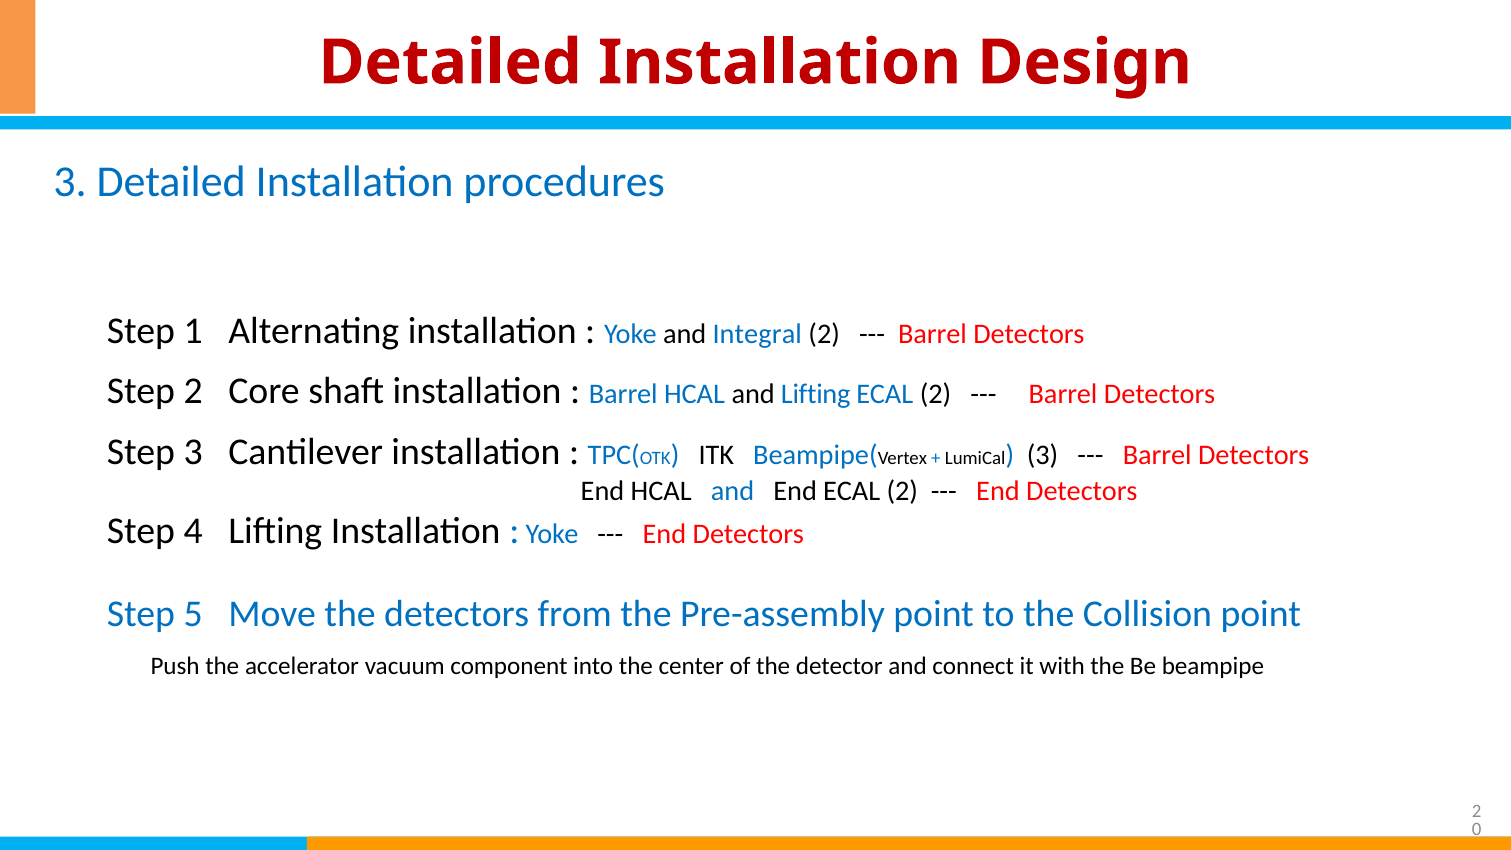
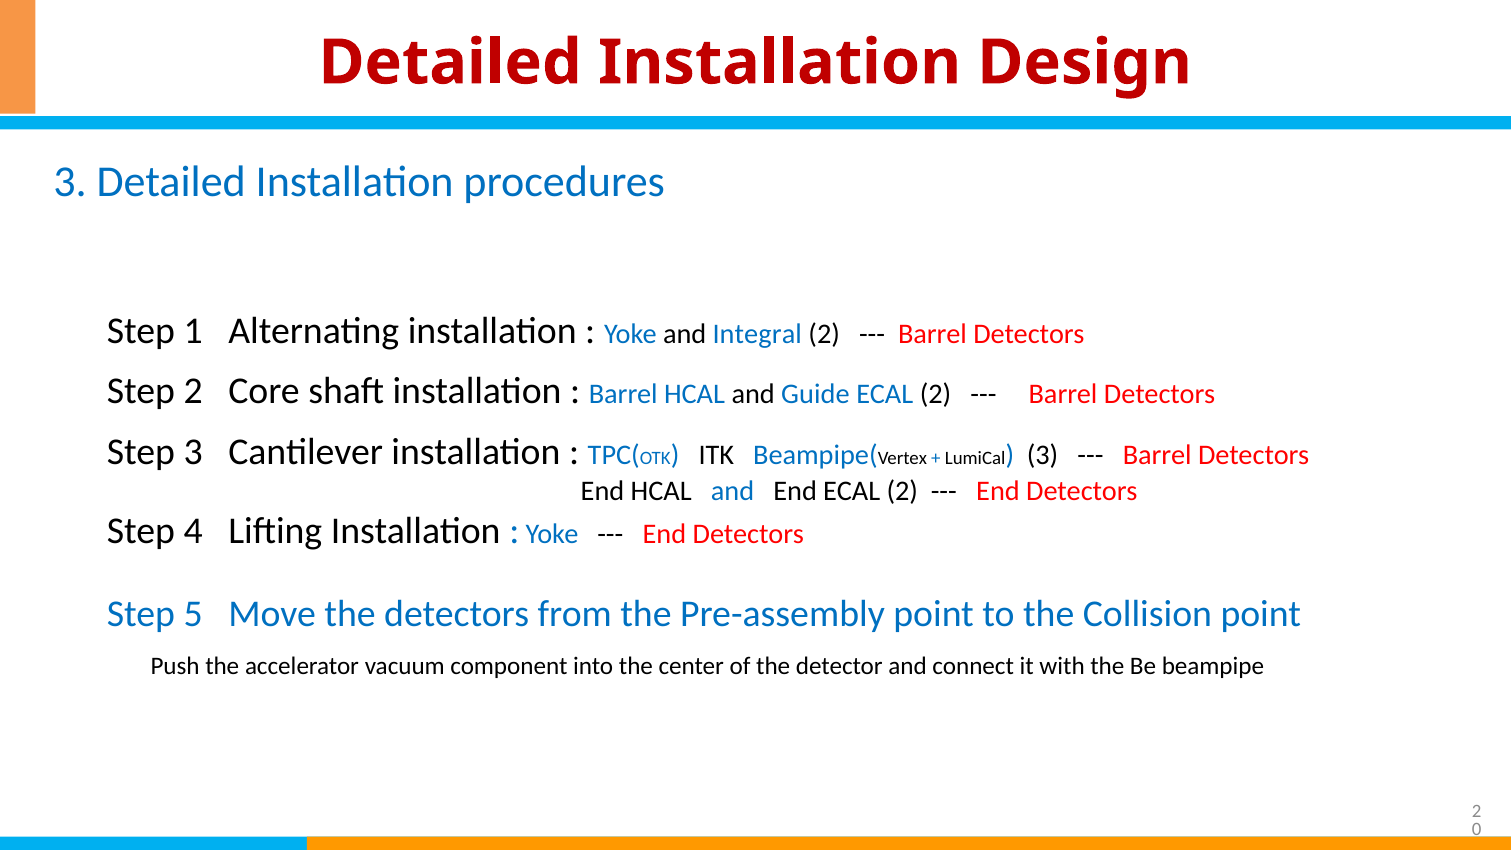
and Lifting: Lifting -> Guide (815, 394)
